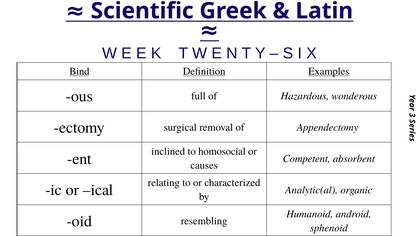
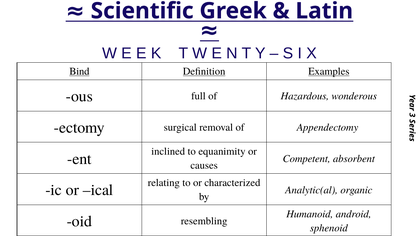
homosocial: homosocial -> equanimity (222, 151)
